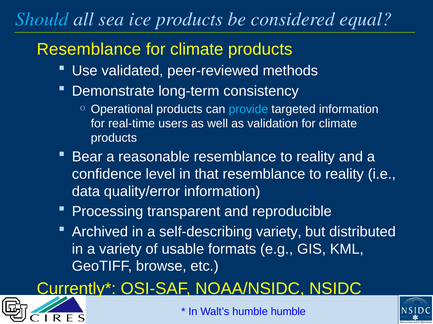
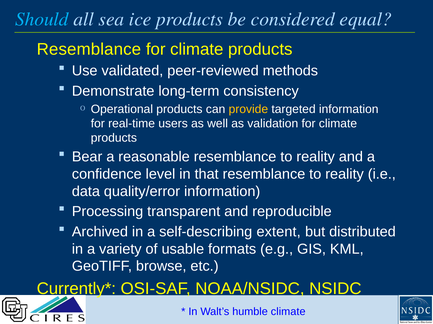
provide colour: light blue -> yellow (248, 109)
self-describing variety: variety -> extent (279, 232)
humble humble: humble -> climate (288, 312)
